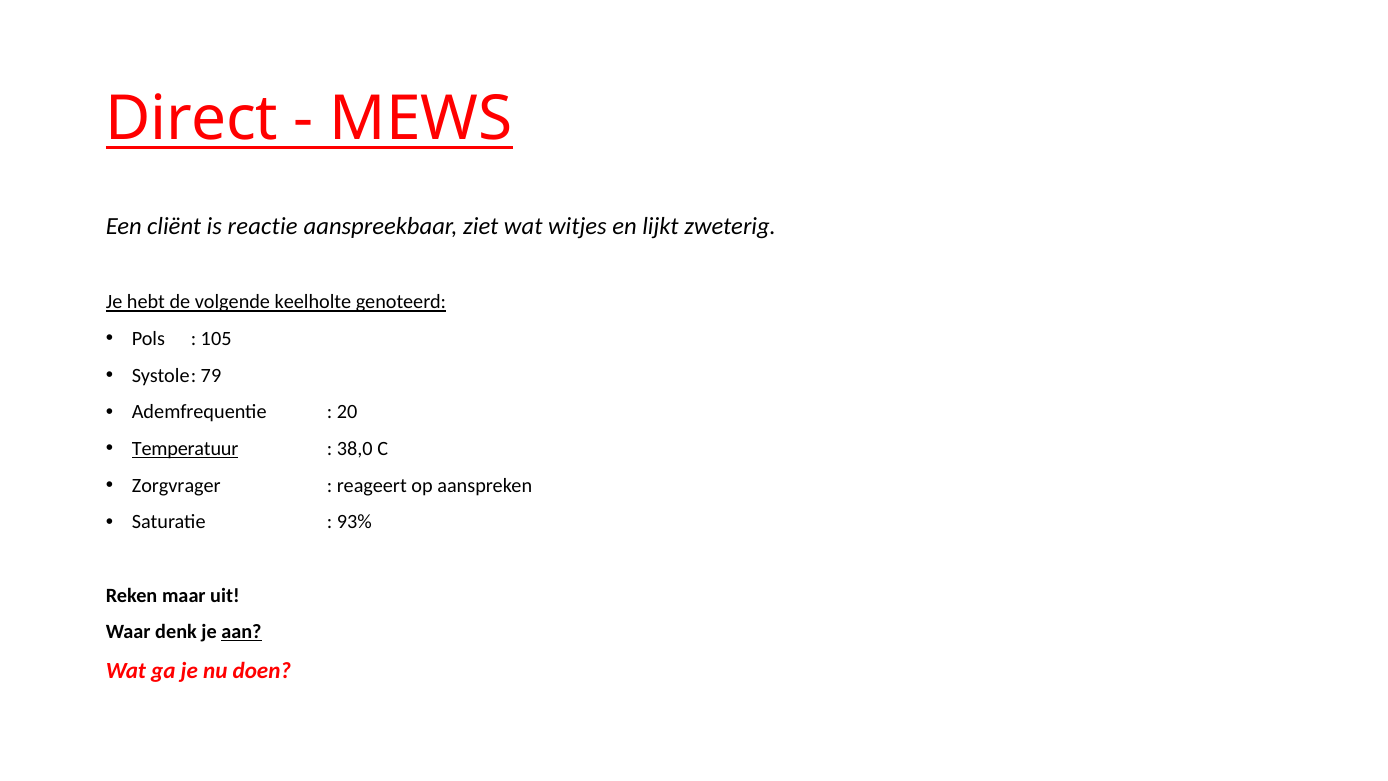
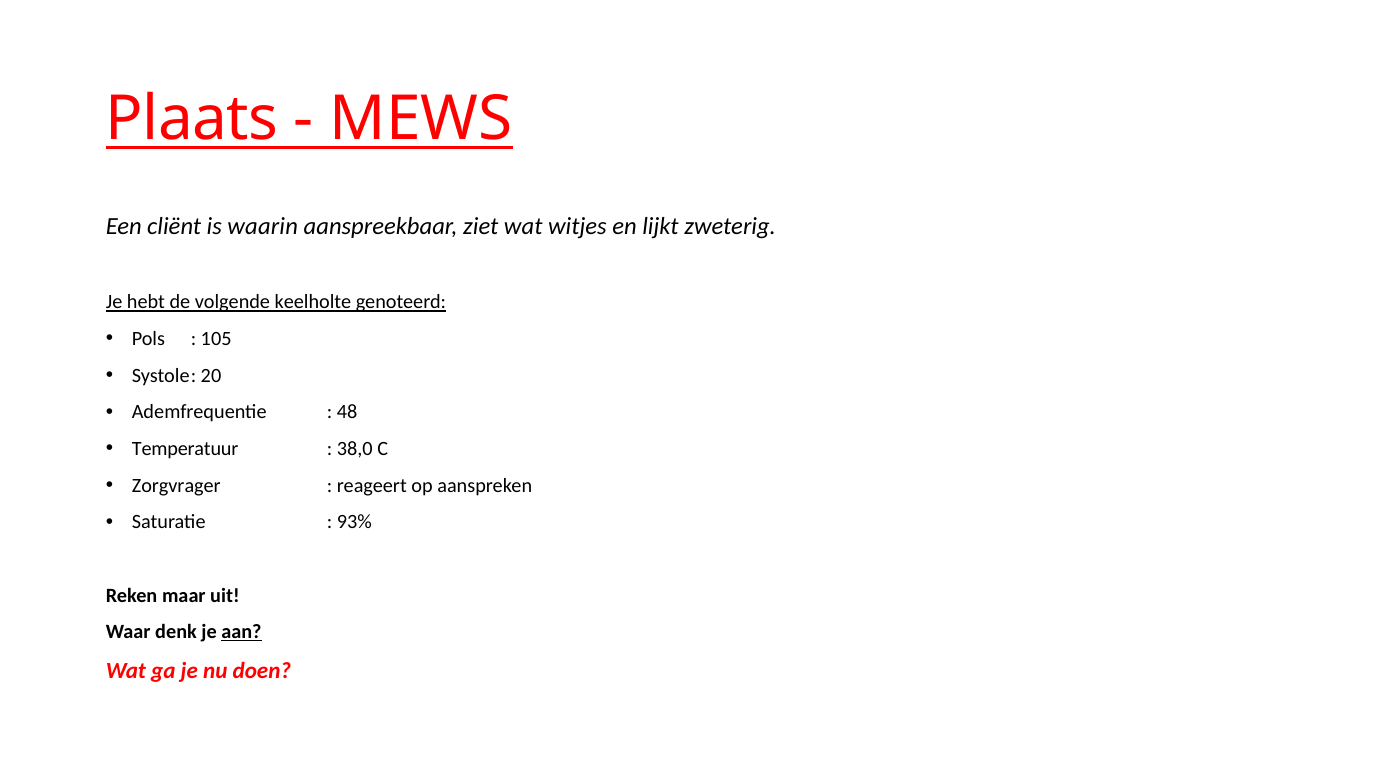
Direct: Direct -> Plaats (192, 119)
reactie: reactie -> waarin (263, 227)
79: 79 -> 20 (211, 375)
20: 20 -> 48 (347, 412)
Temperatuur underline: present -> none (185, 449)
